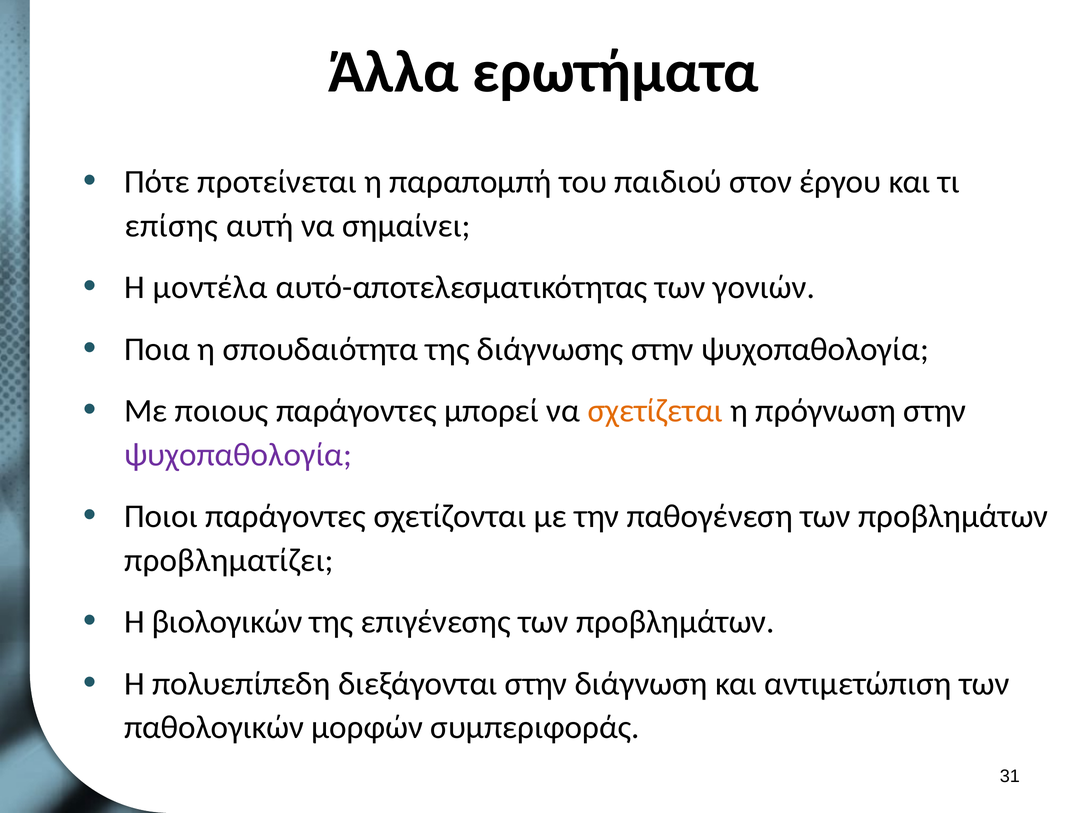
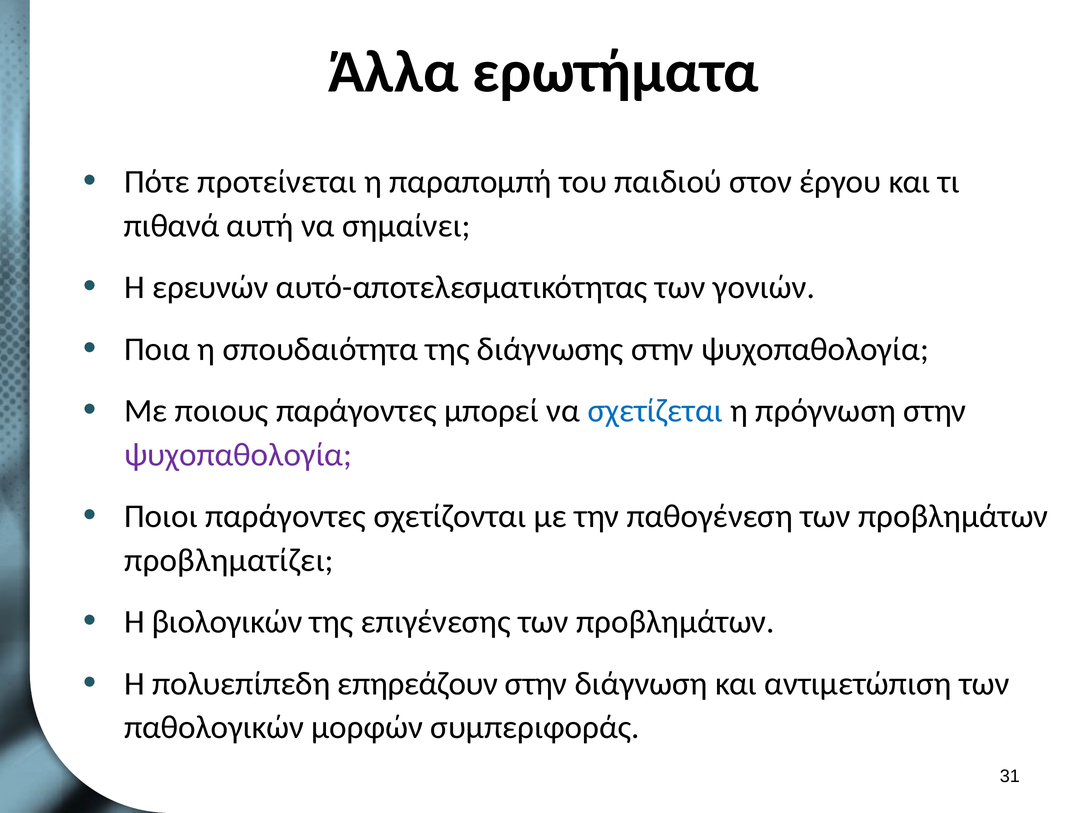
επίσης: επίσης -> πιθανά (172, 226)
μοντέλα: μοντέλα -> ερευνών (210, 288)
σχετίζεται colour: orange -> blue (655, 411)
διεξάγονται: διεξάγονται -> επηρεάζουν (418, 684)
